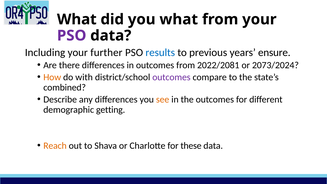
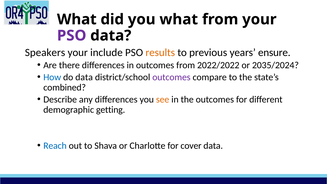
Including: Including -> Speakers (45, 52)
further: further -> include (106, 52)
results colour: blue -> orange (160, 52)
2022/2081: 2022/2081 -> 2022/2022 (218, 65)
2073/2024: 2073/2024 -> 2035/2024 (275, 65)
How colour: orange -> blue (52, 77)
do with: with -> data (84, 77)
Reach colour: orange -> blue (55, 146)
these: these -> cover (191, 146)
